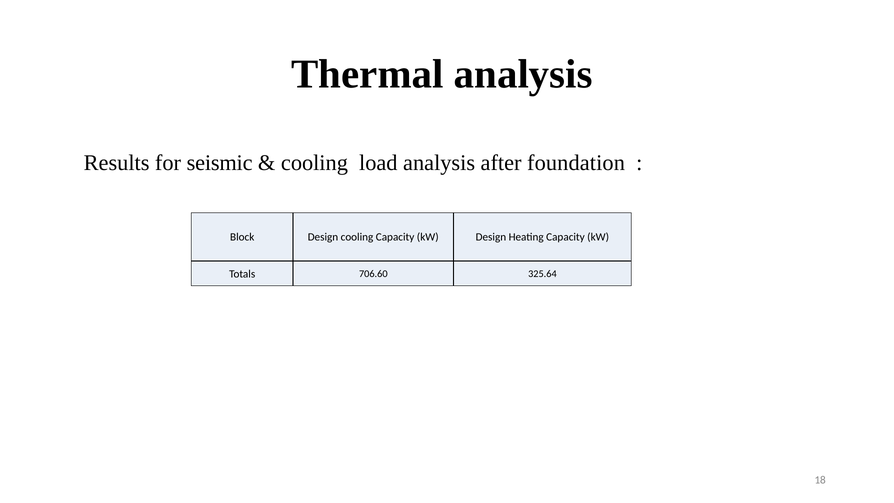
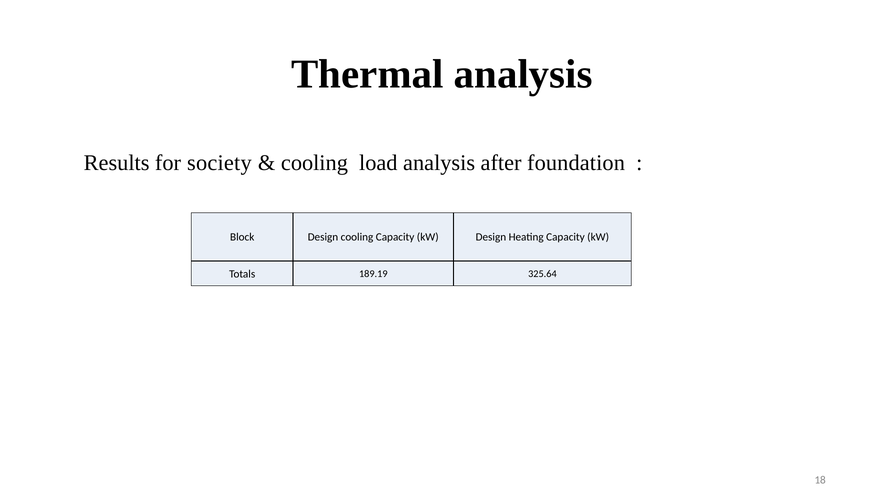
seismic: seismic -> society (219, 163)
706.60: 706.60 -> 189.19 (373, 274)
